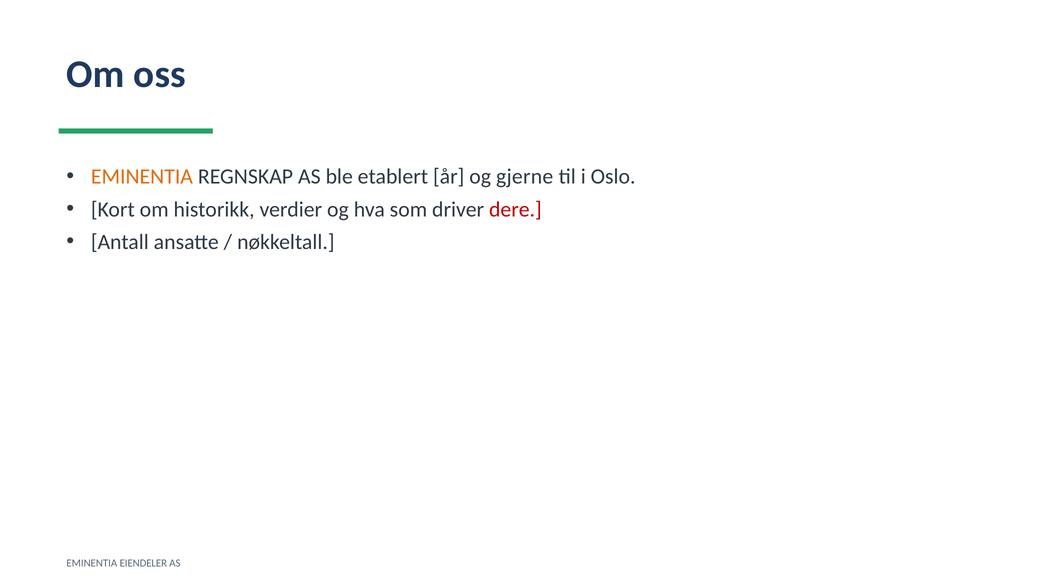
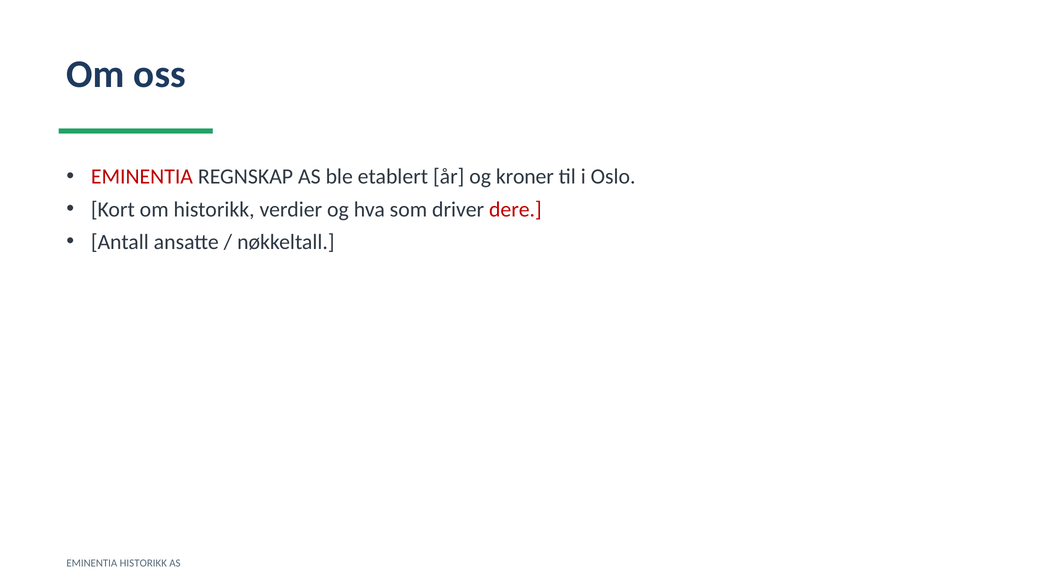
EMINENTIA colour: orange -> red (142, 177)
gjerne: gjerne -> kroner (525, 177)
EMINENTIA EIENDELER: EIENDELER -> HISTORIKK (143, 563)
